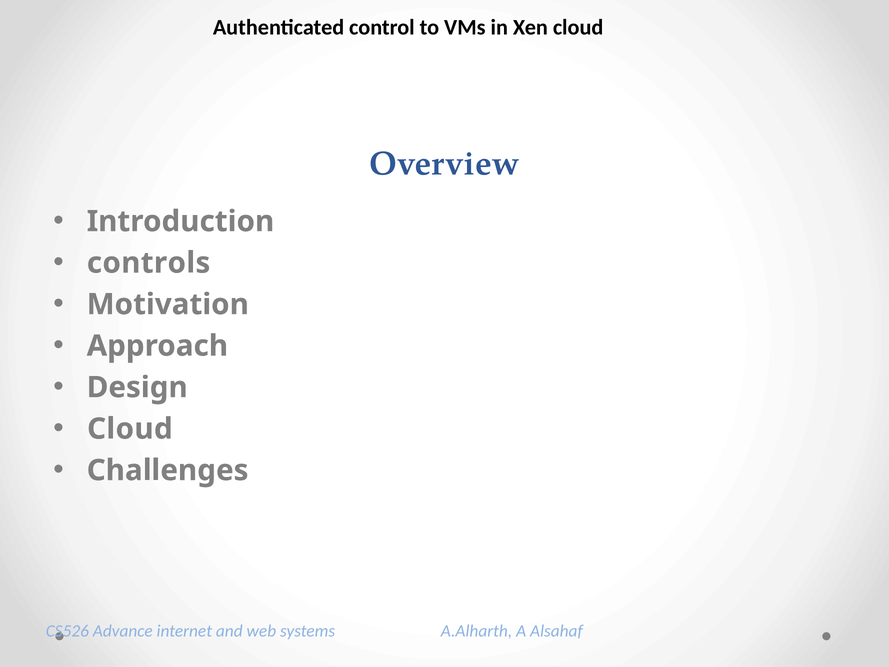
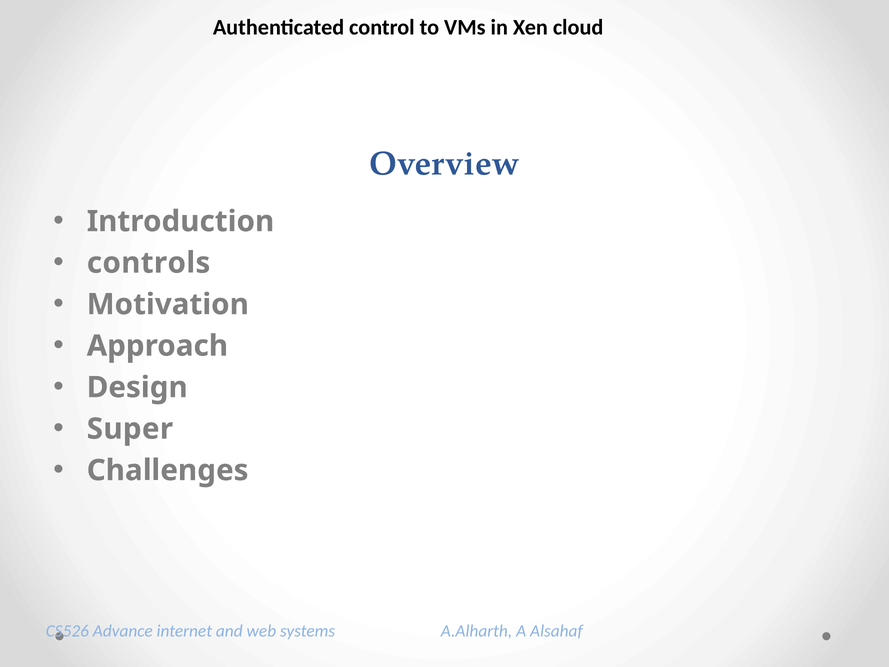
Cloud: Cloud -> Super (130, 429)
